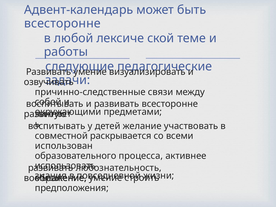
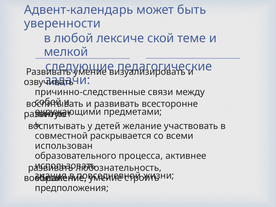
всесторонне: всесторонне -> уверенности (62, 23)
работы: работы -> мелкой (66, 52)
